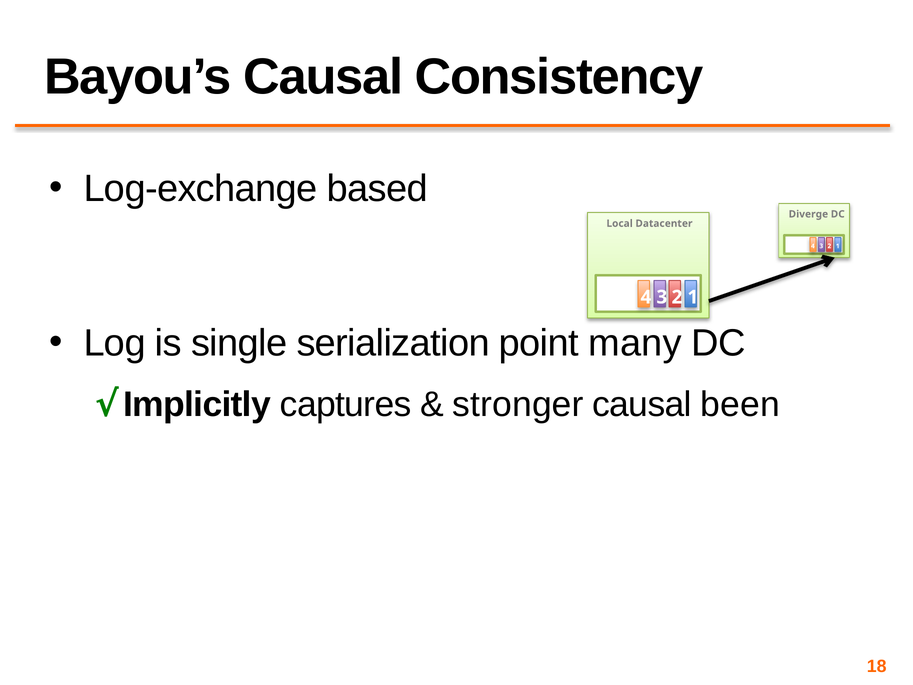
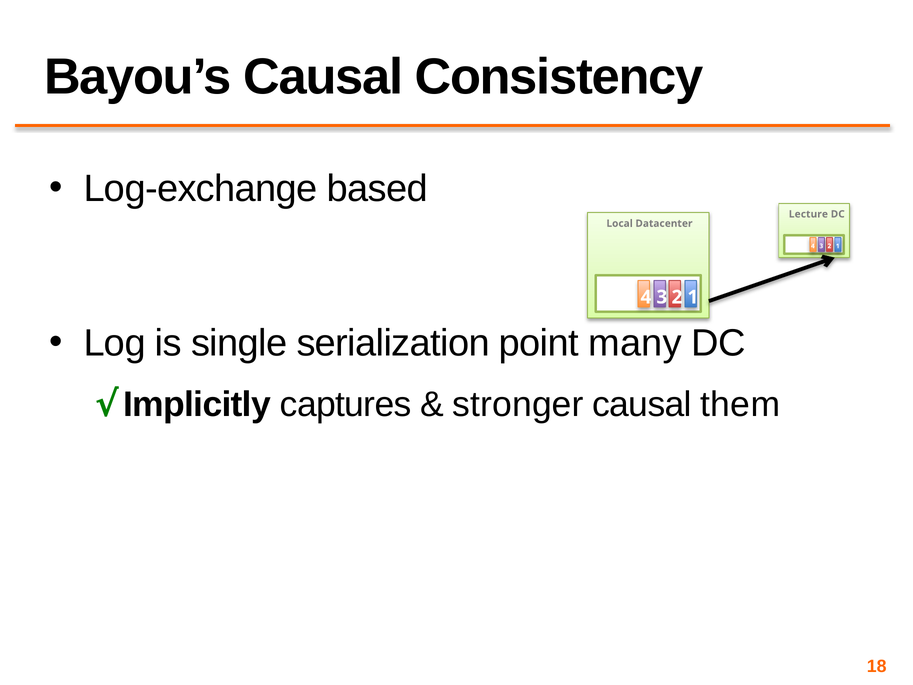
Diverge: Diverge -> Lecture (808, 214)
been: been -> them (740, 404)
